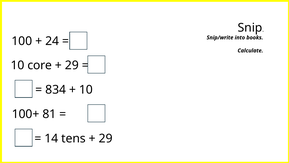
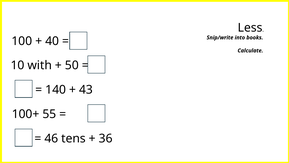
Snip: Snip -> Less (250, 28)
24: 24 -> 40 (52, 41)
core: core -> with (40, 65)
29: 29 -> 50 (72, 65)
834: 834 -> 140 (56, 89)
10: 10 -> 43 (86, 89)
81: 81 -> 55 (49, 114)
14: 14 -> 46 (51, 138)
29: 29 -> 36 (106, 138)
